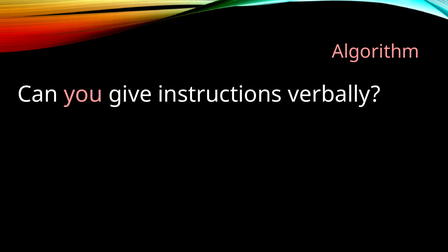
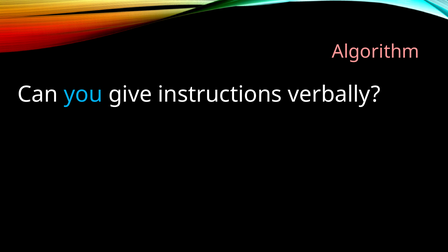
you colour: pink -> light blue (83, 94)
